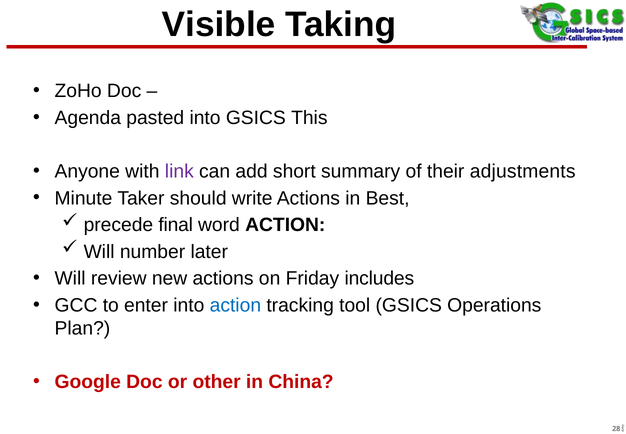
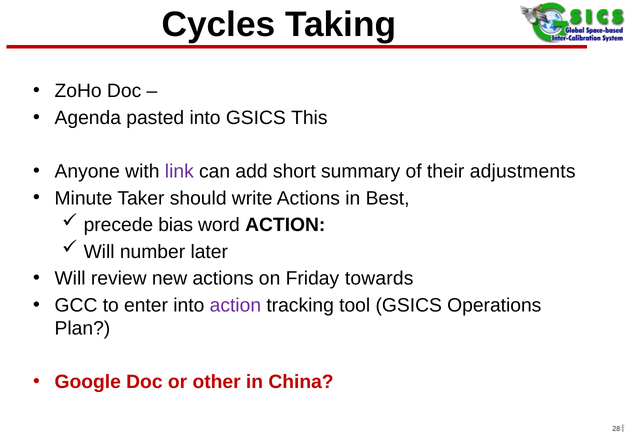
Visible: Visible -> Cycles (219, 25)
final: final -> bias (176, 225)
includes: includes -> towards (379, 278)
action colour: blue -> purple (235, 305)
